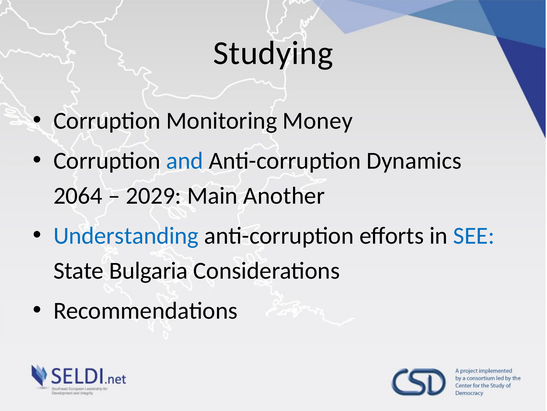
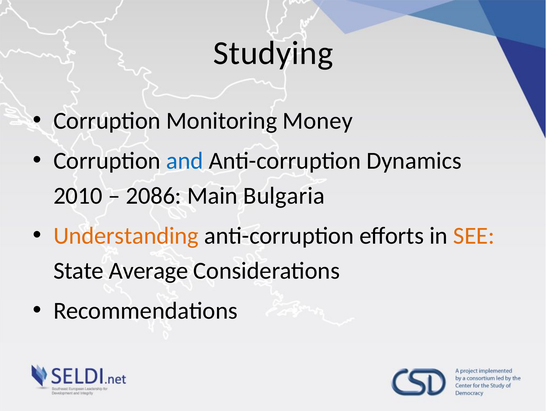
2064: 2064 -> 2010 (78, 195)
2029: 2029 -> 2086 (154, 195)
Another: Another -> Bulgaria (284, 195)
Understanding colour: blue -> orange (126, 235)
SEE colour: blue -> orange (474, 235)
Bulgaria: Bulgaria -> Average (149, 270)
